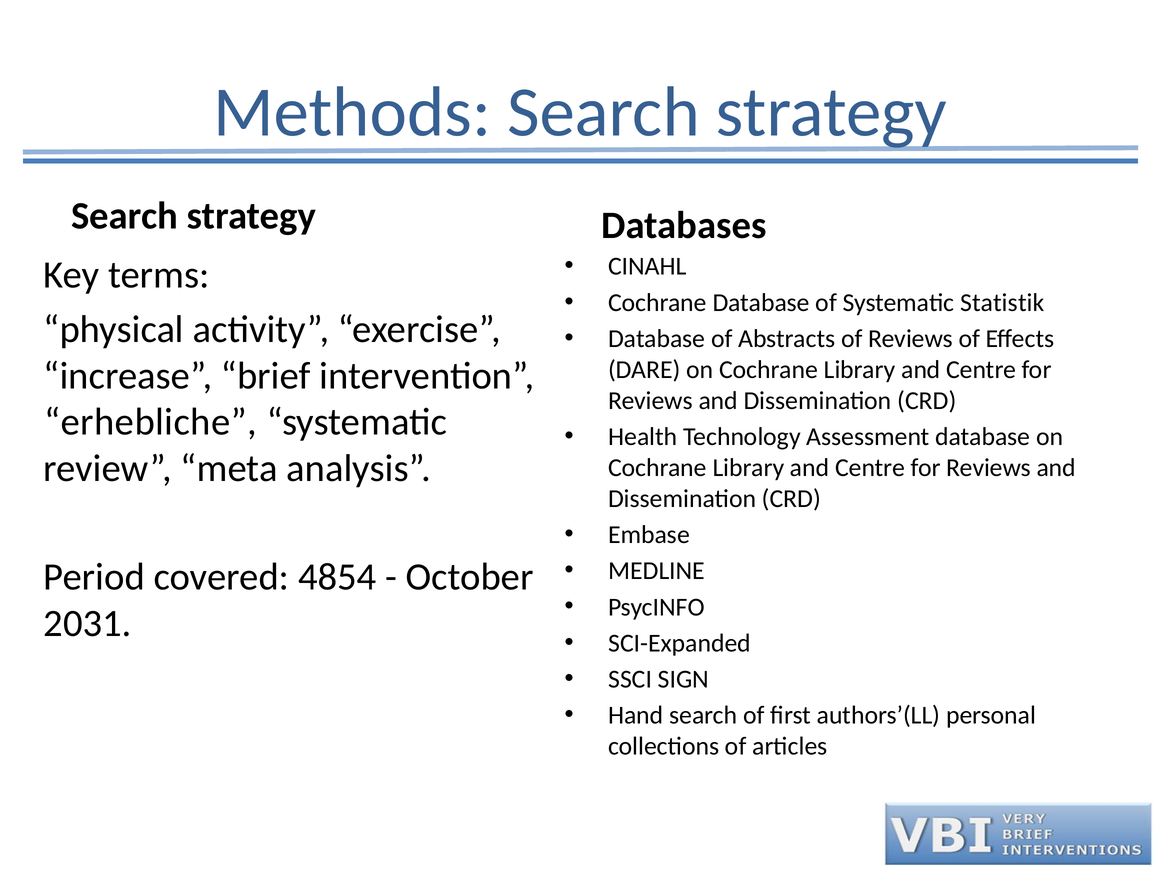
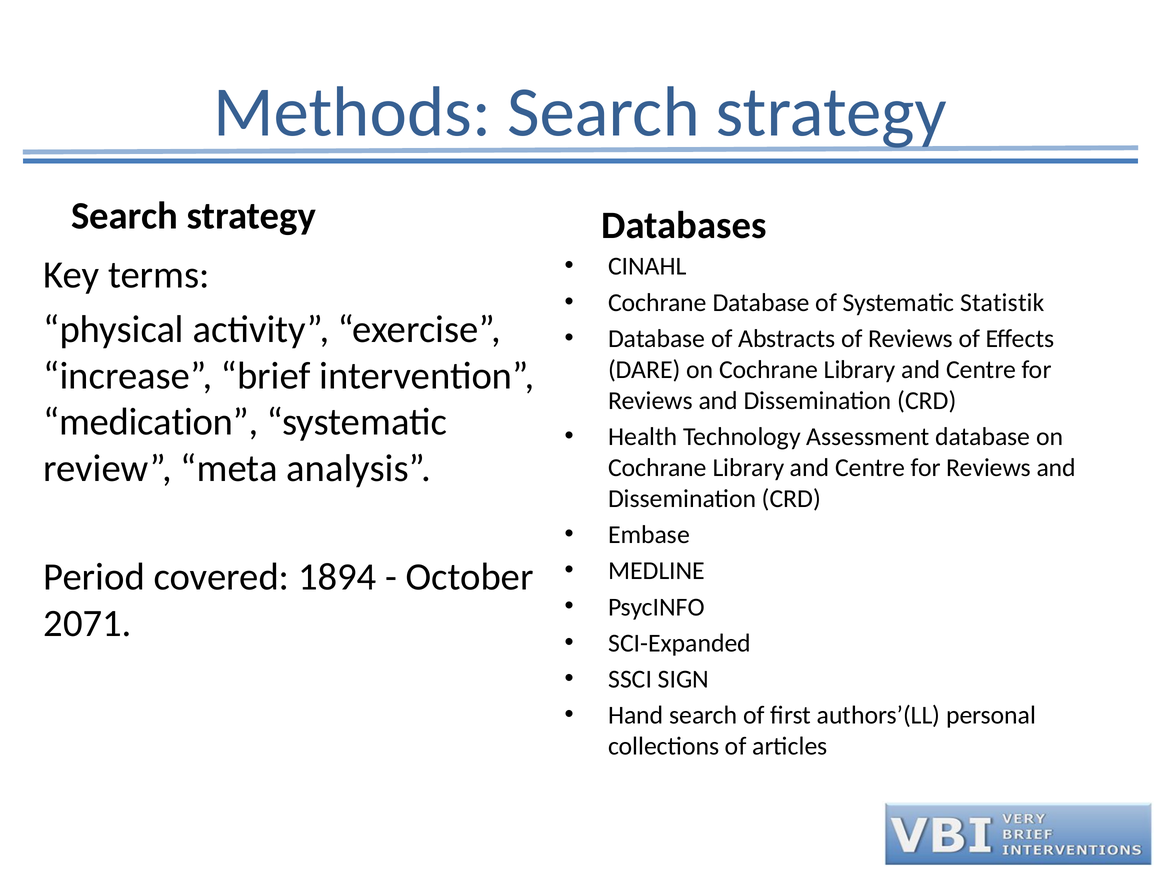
erhebliche: erhebliche -> medication (151, 422)
4854: 4854 -> 1894 (337, 577)
2031: 2031 -> 2071 (88, 623)
